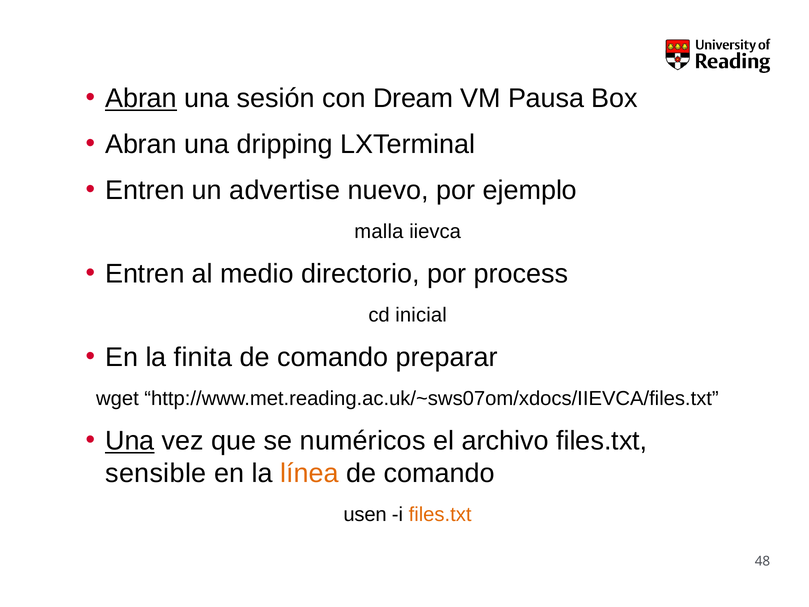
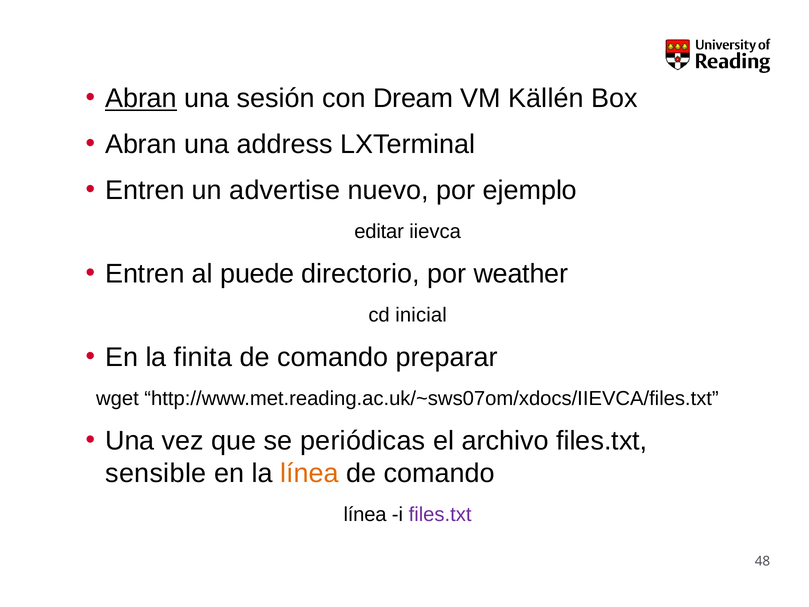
Pausa: Pausa -> Källén (546, 98)
dripping: dripping -> address (285, 144)
malla: malla -> editar (379, 231)
medio: medio -> puede (257, 274)
process: process -> weather (521, 274)
Una underline: present -> none (130, 441)
numéricos: numéricos -> periódicas (363, 441)
usen: usen -> línea (365, 515)
files.txt colour: orange -> purple (440, 515)
